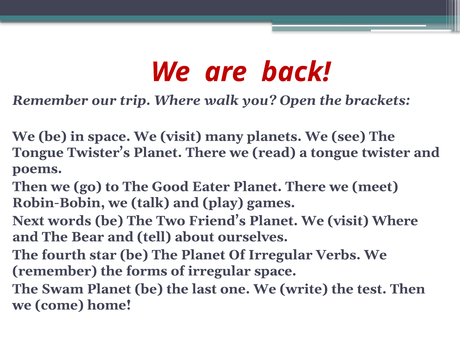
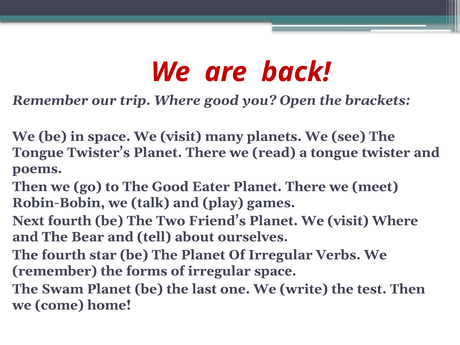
Where walk: walk -> good (221, 100)
Next words: words -> fourth (70, 221)
